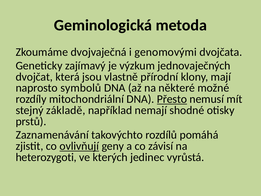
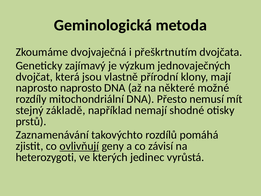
genomovými: genomovými -> přeškrtnutím (166, 52)
naprosto symbolů: symbolů -> naprosto (81, 88)
Přesto underline: present -> none (172, 99)
